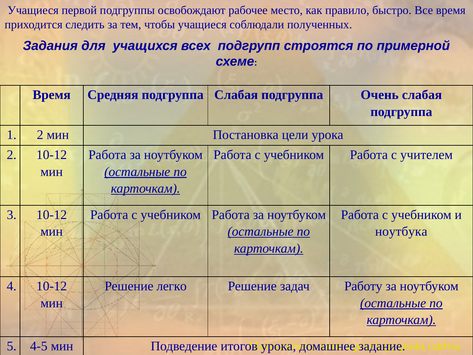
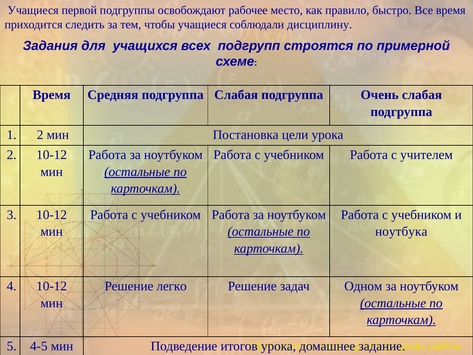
полученных: полученных -> дисциплину (320, 24)
Работу: Работу -> Одном (363, 286)
